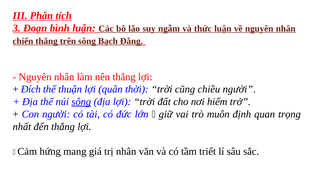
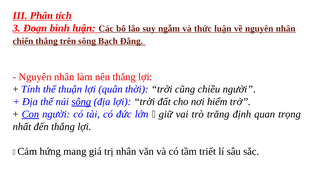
Đích: Đích -> Tính (31, 89)
Con underline: none -> present (30, 114)
muôn: muôn -> trăng (218, 114)
